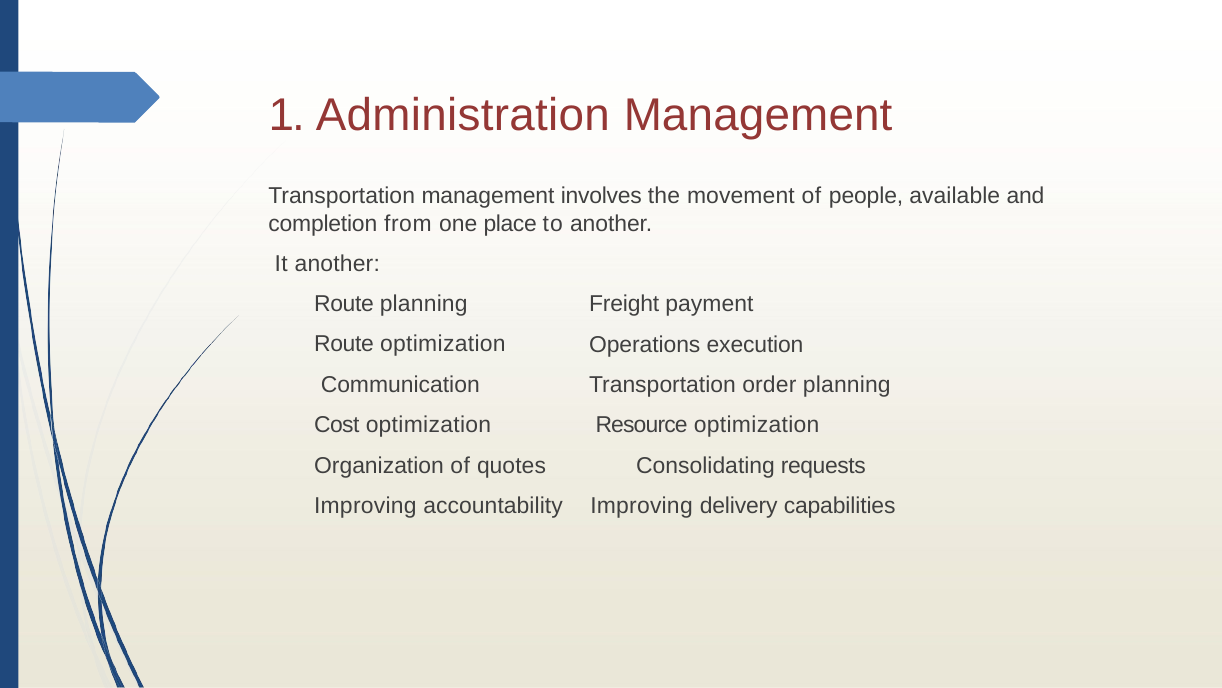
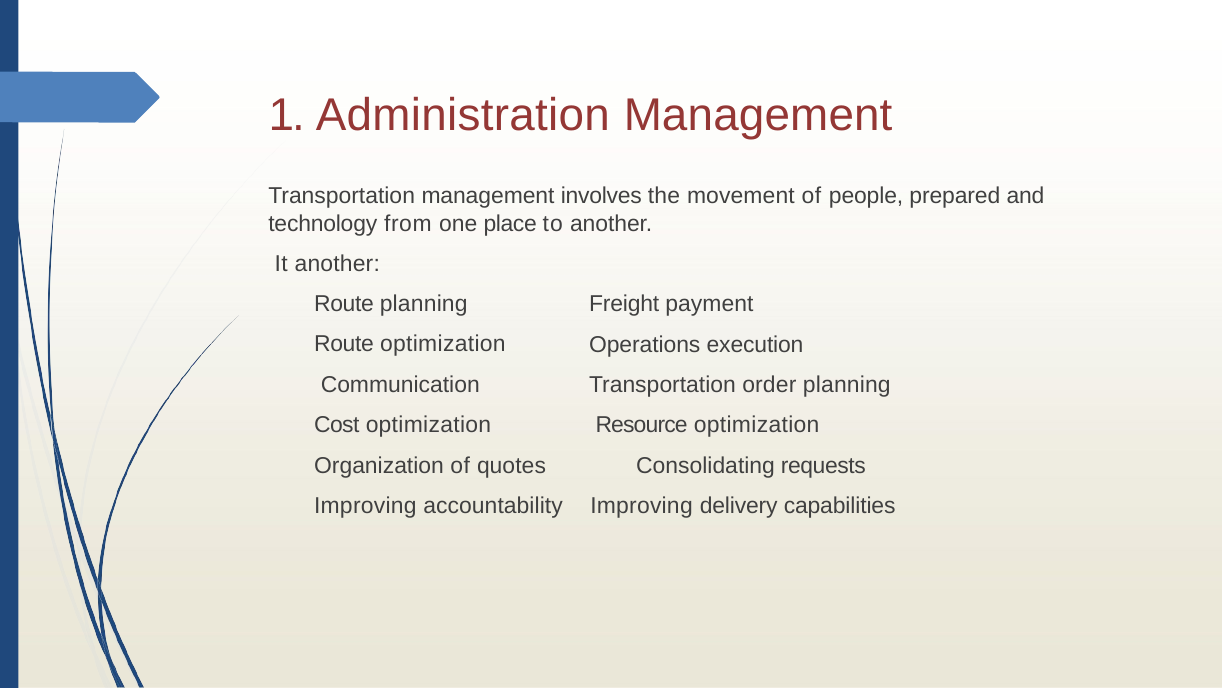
available: available -> prepared (955, 196)
completion: completion -> technology (323, 223)
